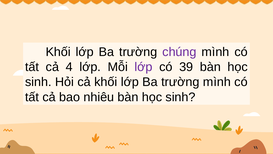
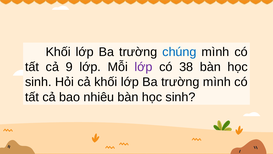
chúng colour: purple -> blue (179, 52)
4: 4 -> 9 (69, 67)
39: 39 -> 38 (186, 67)
